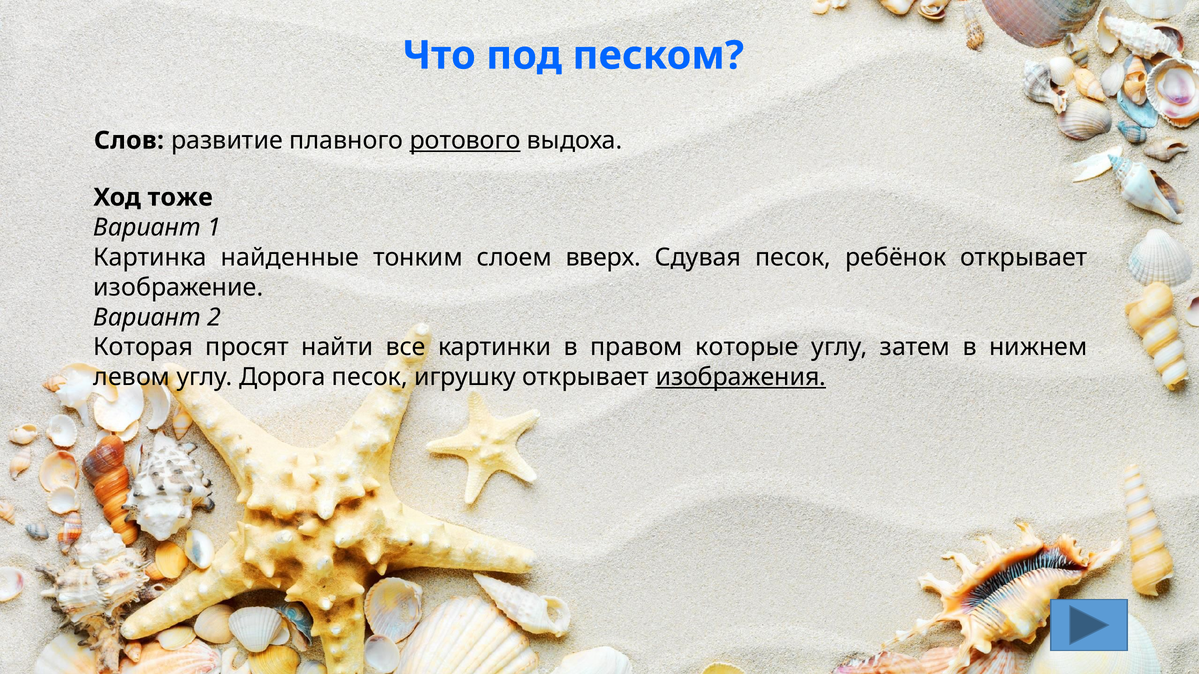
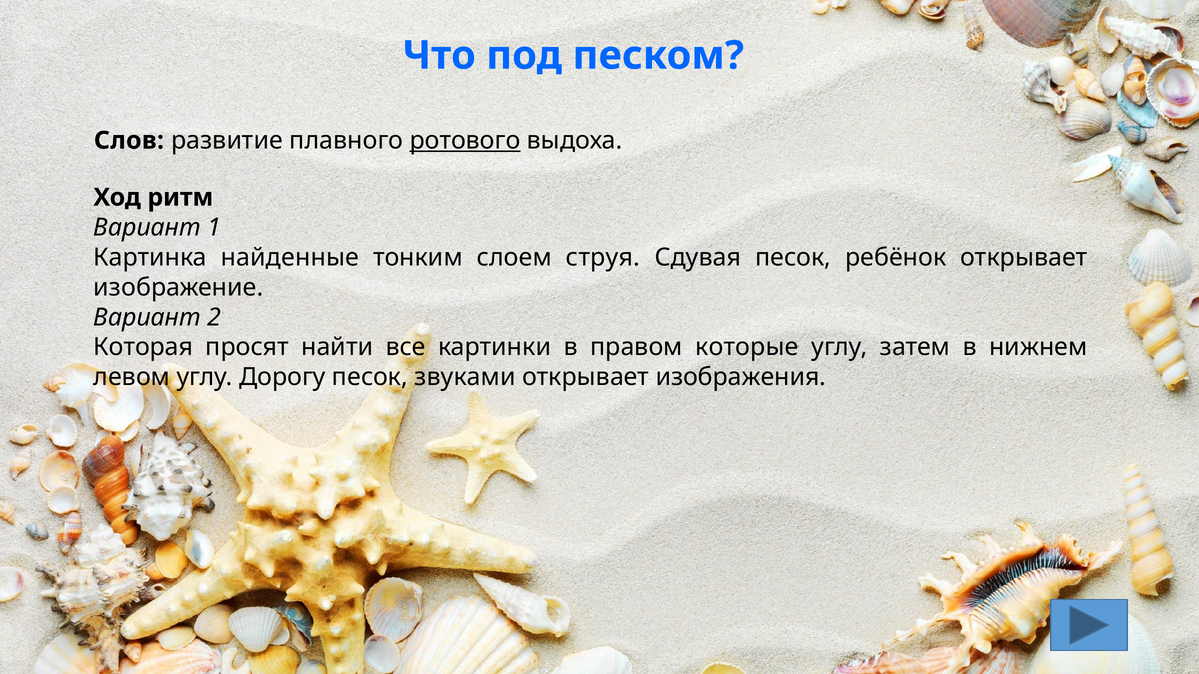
тоже: тоже -> ритм (180, 198)
вверх: вверх -> струя (603, 257)
Дорога: Дорога -> Дорогу (282, 377)
игрушку: игрушку -> звуками (465, 377)
изображения underline: present -> none (741, 377)
